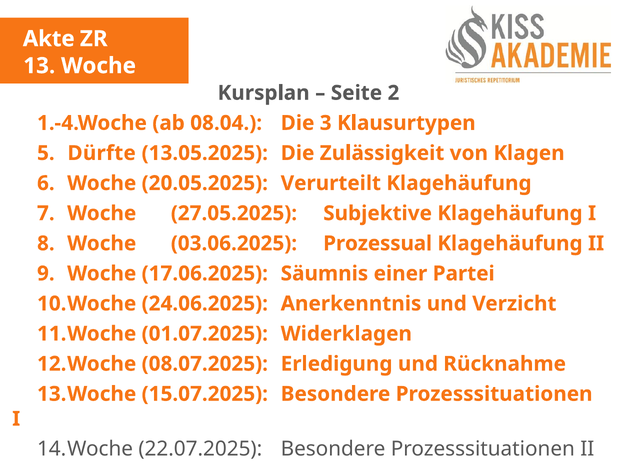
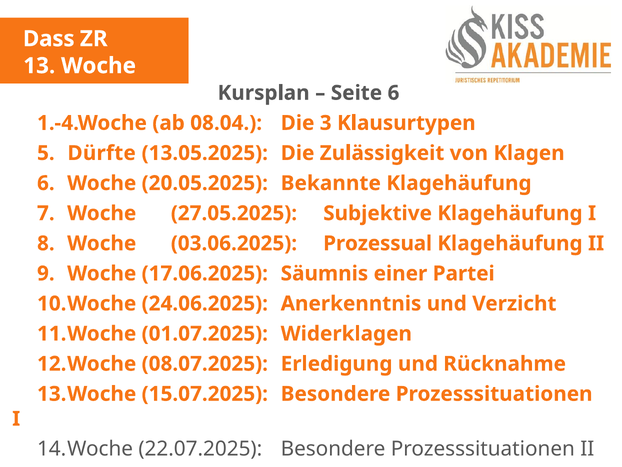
Akte: Akte -> Dass (49, 39)
Seite 2: 2 -> 6 (393, 93)
Verurteilt: Verurteilt -> Bekannte (331, 183)
